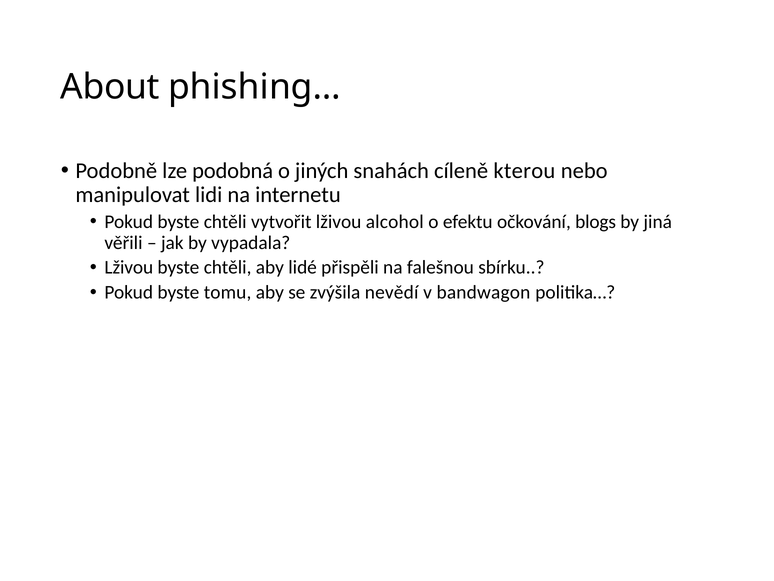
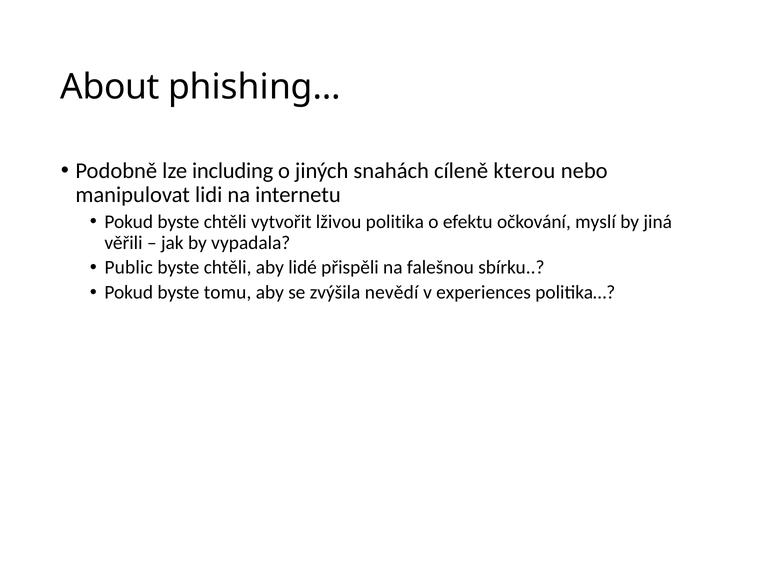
podobná: podobná -> including (233, 170)
alcohol: alcohol -> politika (395, 222)
blogs: blogs -> myslí (595, 222)
Lživou: Lživou -> Public (129, 267)
bandwagon: bandwagon -> experiences (484, 292)
